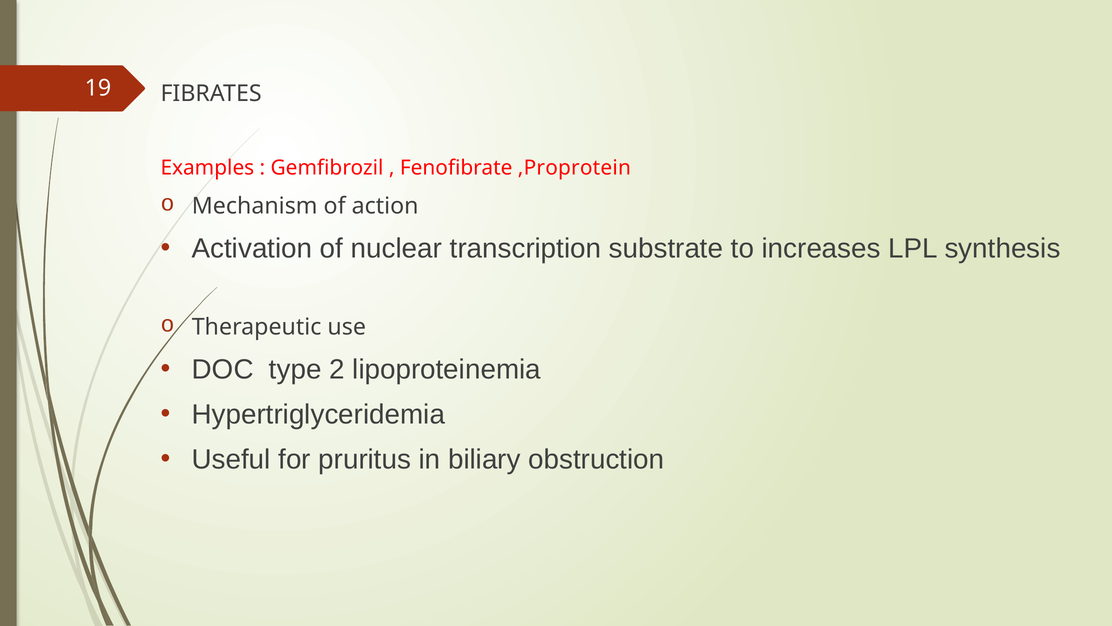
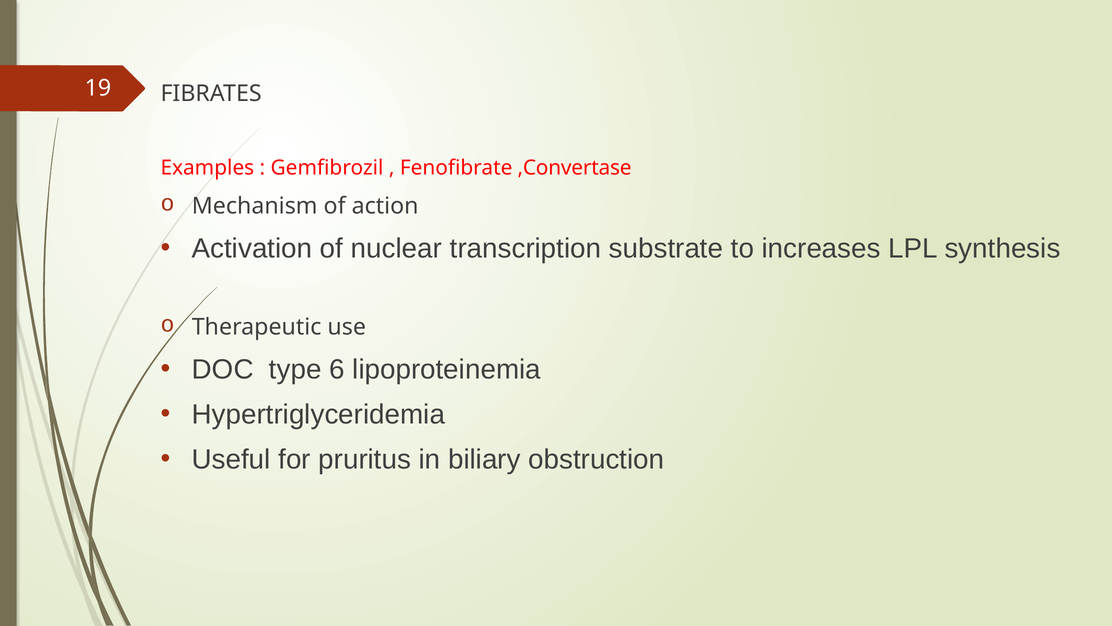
,Proprotein: ,Proprotein -> ,Convertase (575, 168)
2: 2 -> 6 (337, 369)
